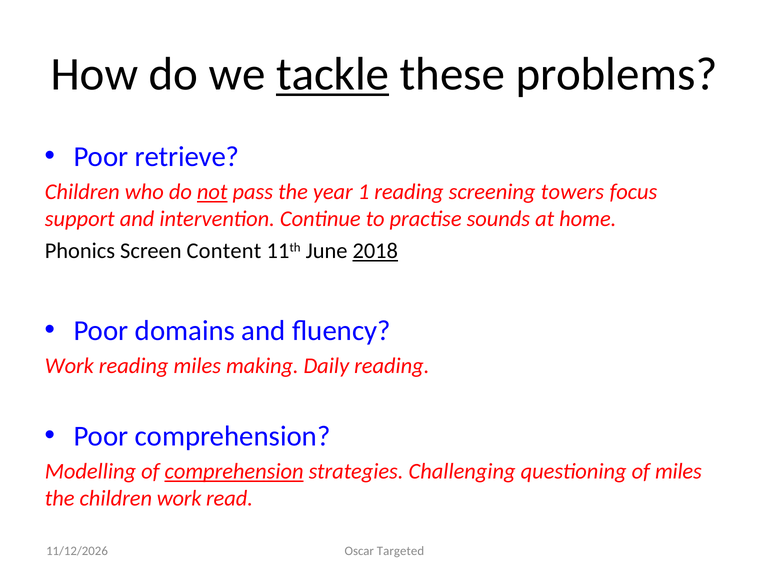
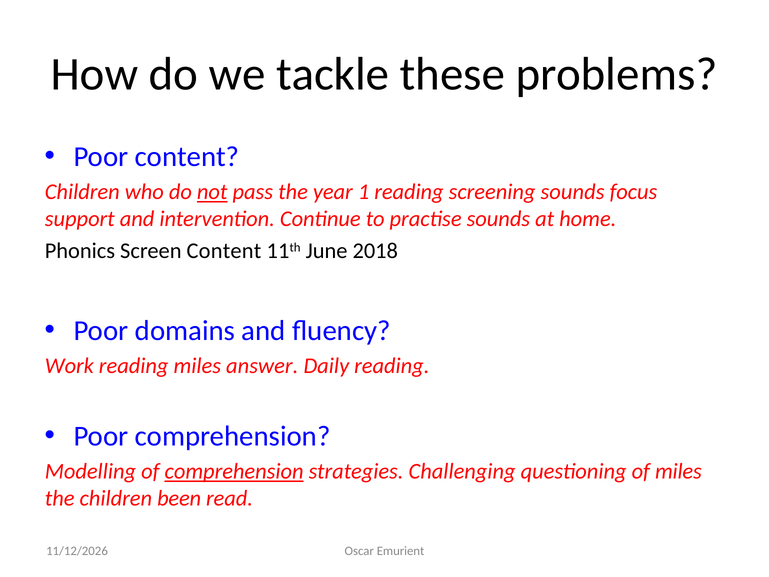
tackle underline: present -> none (333, 74)
Poor retrieve: retrieve -> content (187, 156)
screening towers: towers -> sounds (573, 192)
2018 underline: present -> none (375, 251)
making: making -> answer (262, 366)
children work: work -> been (179, 498)
Targeted: Targeted -> Emurient (401, 551)
